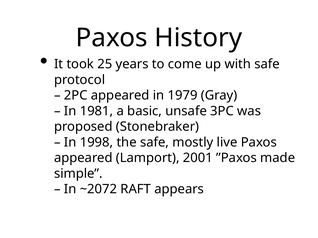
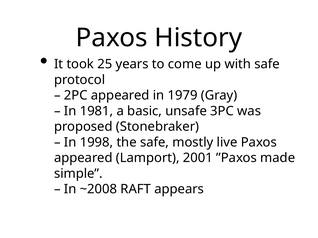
~2072: ~2072 -> ~2008 (98, 190)
